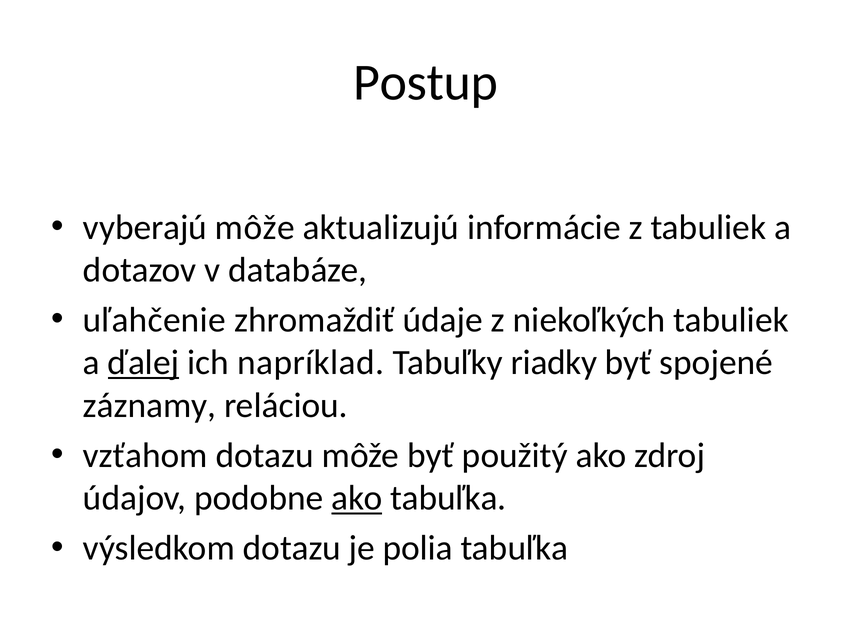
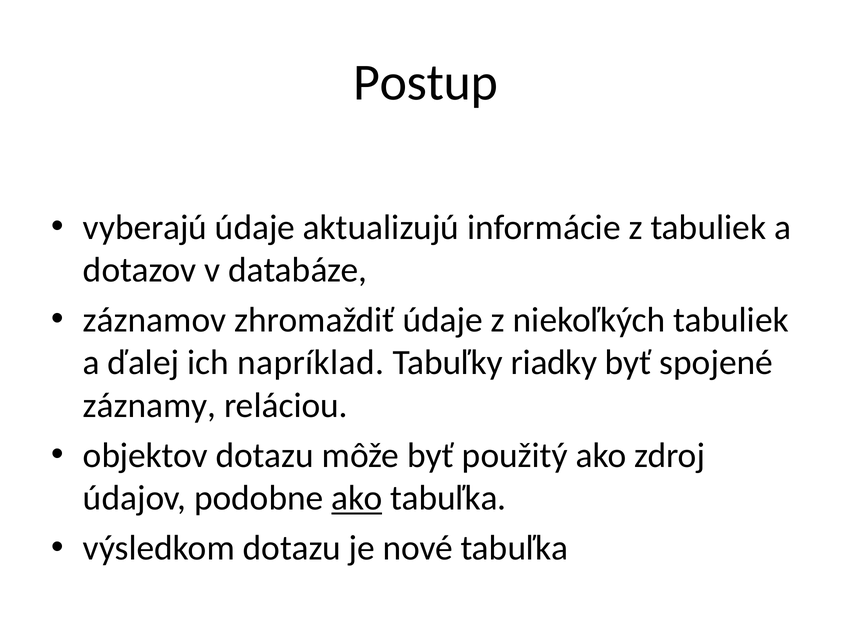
vyberajú môže: môže -> údaje (255, 227)
uľahčenie: uľahčenie -> záznamov (155, 320)
ďalej underline: present -> none (144, 362)
vzťahom: vzťahom -> objektov (145, 455)
polia: polia -> nové (418, 548)
